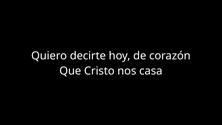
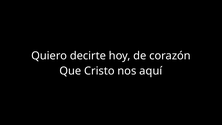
casa: casa -> aquí (151, 71)
